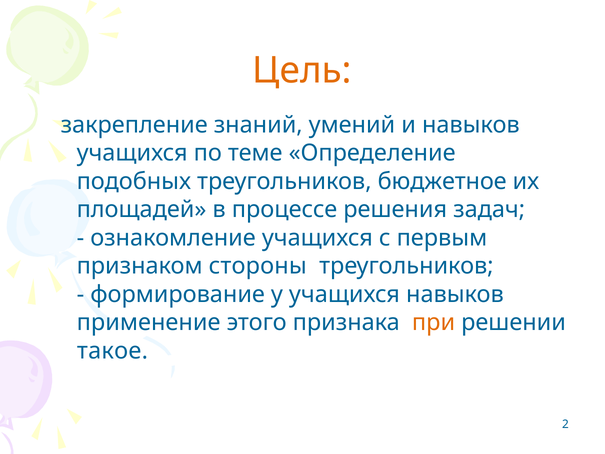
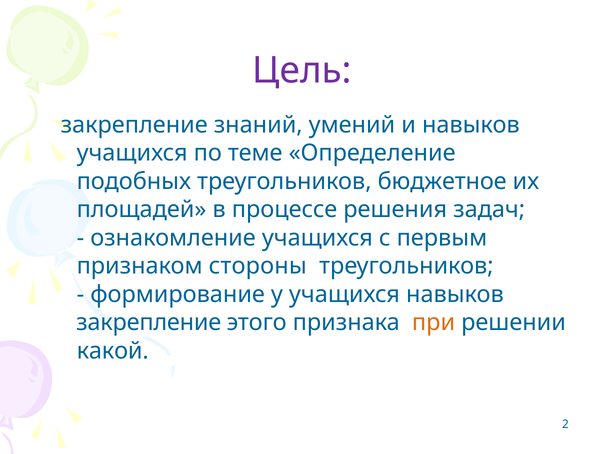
Цель colour: orange -> purple (302, 71)
применение: применение -> закрепление (149, 322)
такое: такое -> какой (113, 351)
